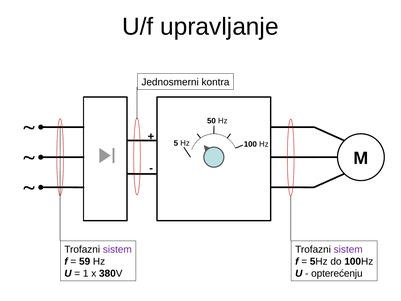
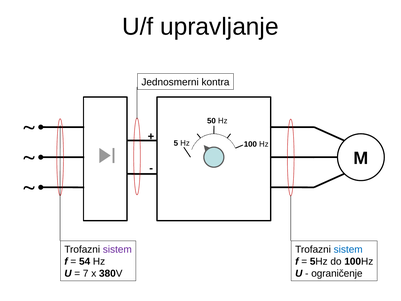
sistem colour: purple -> blue (348, 249)
59: 59 -> 54 (85, 261)
1: 1 -> 7 (86, 273)
opterećenju: opterećenju -> ograničenje (337, 273)
